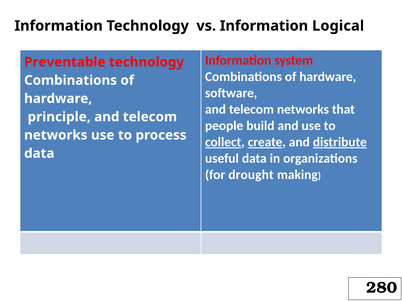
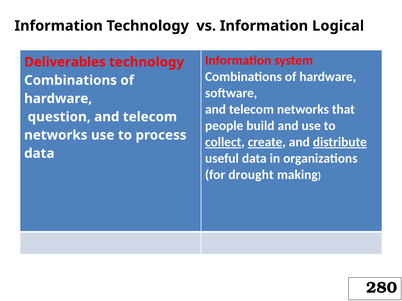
Preventable: Preventable -> Deliverables (65, 62)
principle: principle -> question (59, 117)
